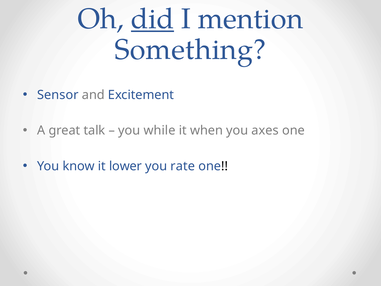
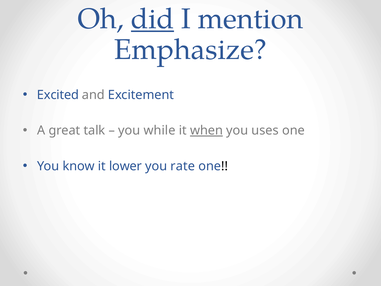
Something: Something -> Emphasize (190, 50)
Sensor: Sensor -> Excited (58, 95)
when underline: none -> present (206, 130)
axes: axes -> uses (265, 130)
